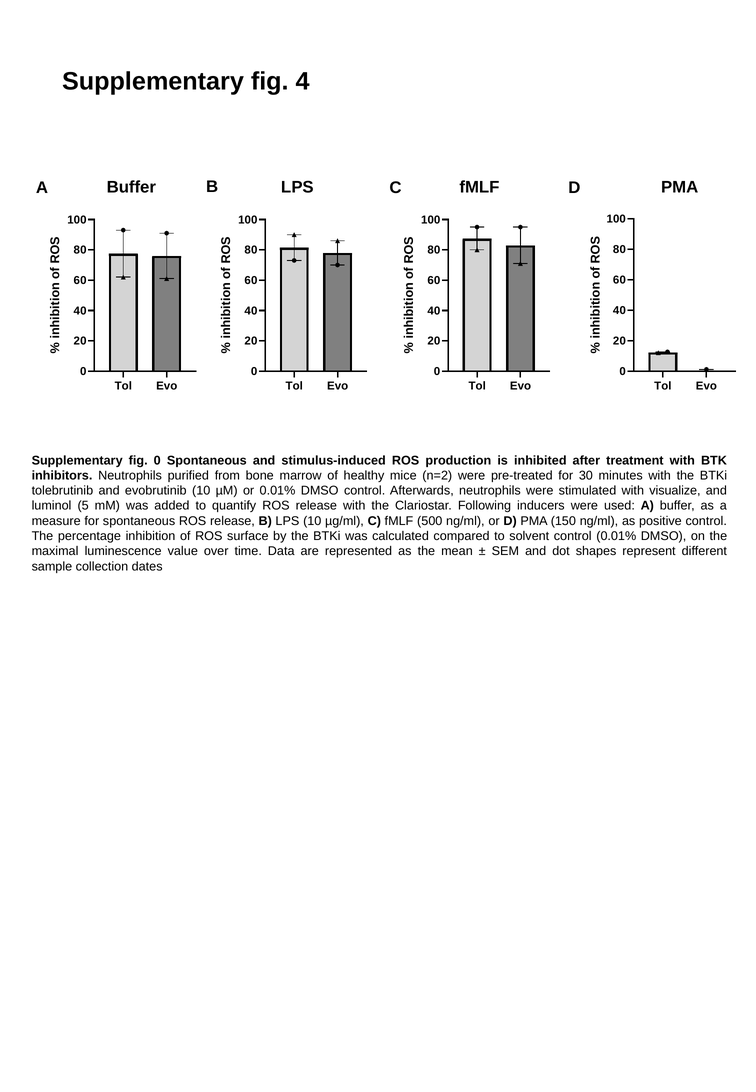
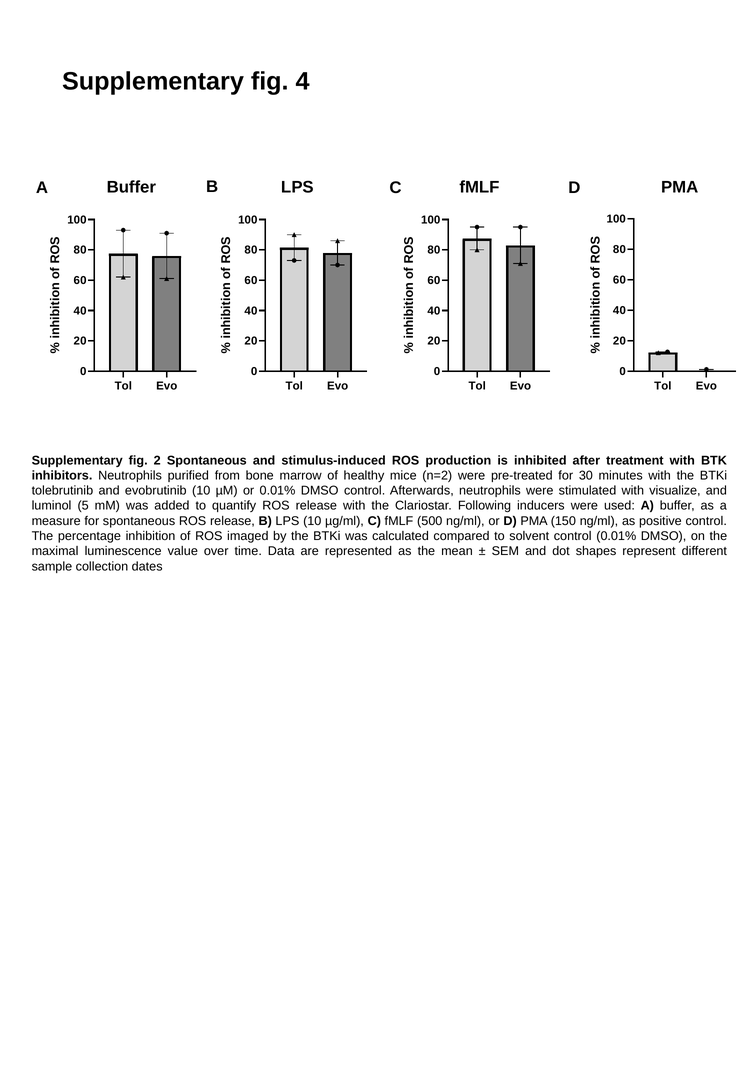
fig 0: 0 -> 2 (157, 460)
surface: surface -> imaged (248, 536)
